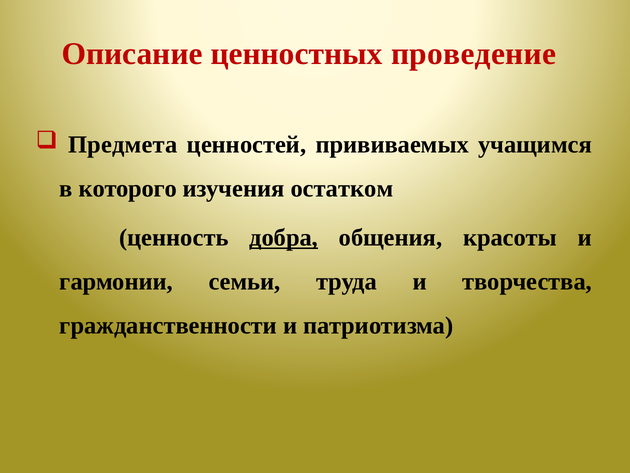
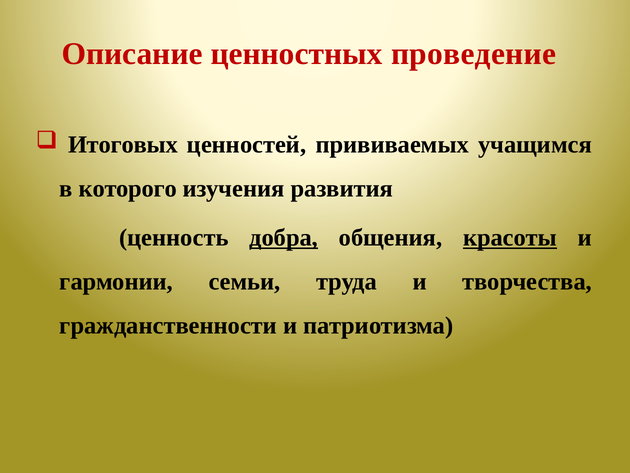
Предмета: Предмета -> Итоговых (123, 144)
остатком: остатком -> развития (342, 188)
красоты underline: none -> present (510, 237)
